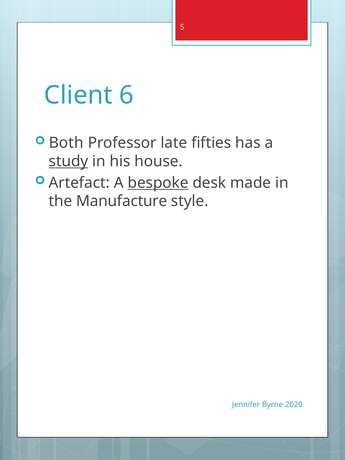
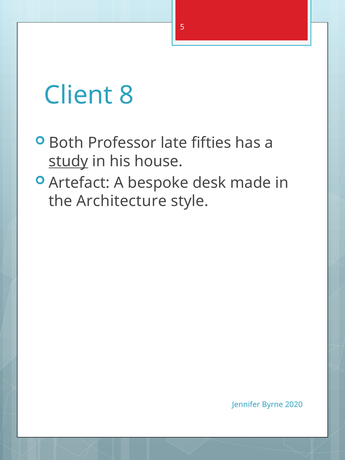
6: 6 -> 8 (127, 95)
bespoke underline: present -> none (158, 183)
Manufacture: Manufacture -> Architecture (122, 201)
